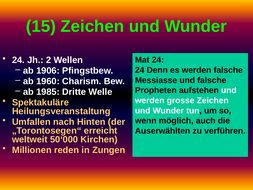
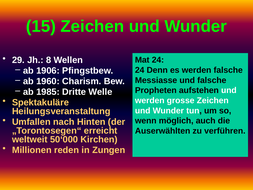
24: 24 -> 29 (18, 60)
2: 2 -> 8 (49, 60)
